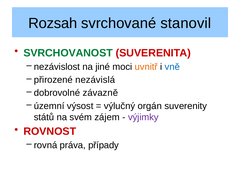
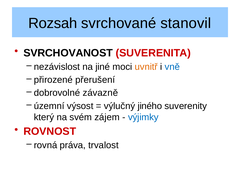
SVRCHOVANOST colour: green -> black (68, 53)
nezávislá: nezávislá -> přerušení (95, 80)
orgán: orgán -> jiného (150, 106)
států: států -> který (44, 117)
výjimky colour: purple -> blue (143, 117)
případy: případy -> trvalost (103, 145)
